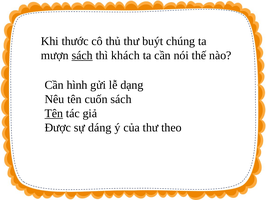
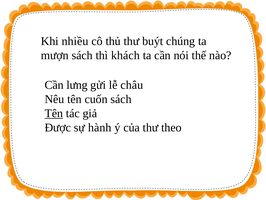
thước: thước -> nhiều (75, 41)
sách underline: present -> none (82, 55)
hình: hình -> lưng (77, 85)
dạng: dạng -> châu (132, 85)
dáng: dáng -> hành (100, 127)
